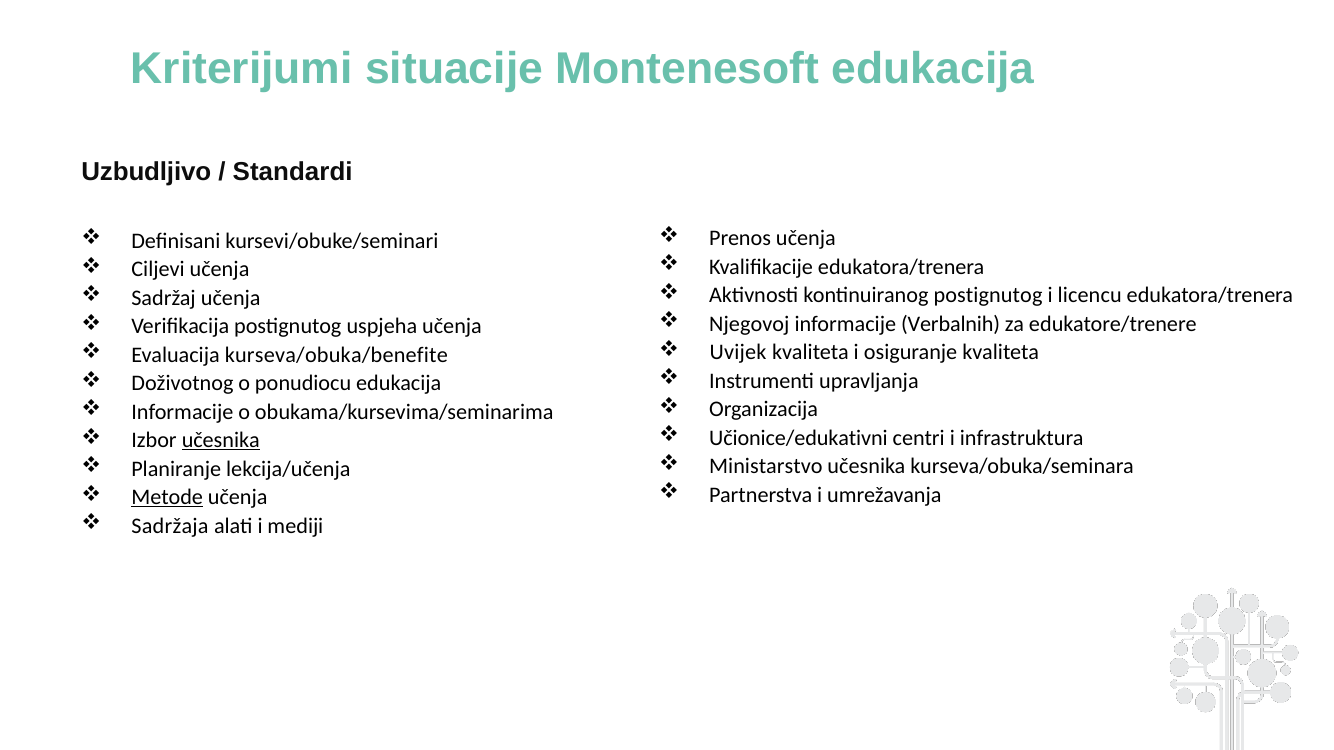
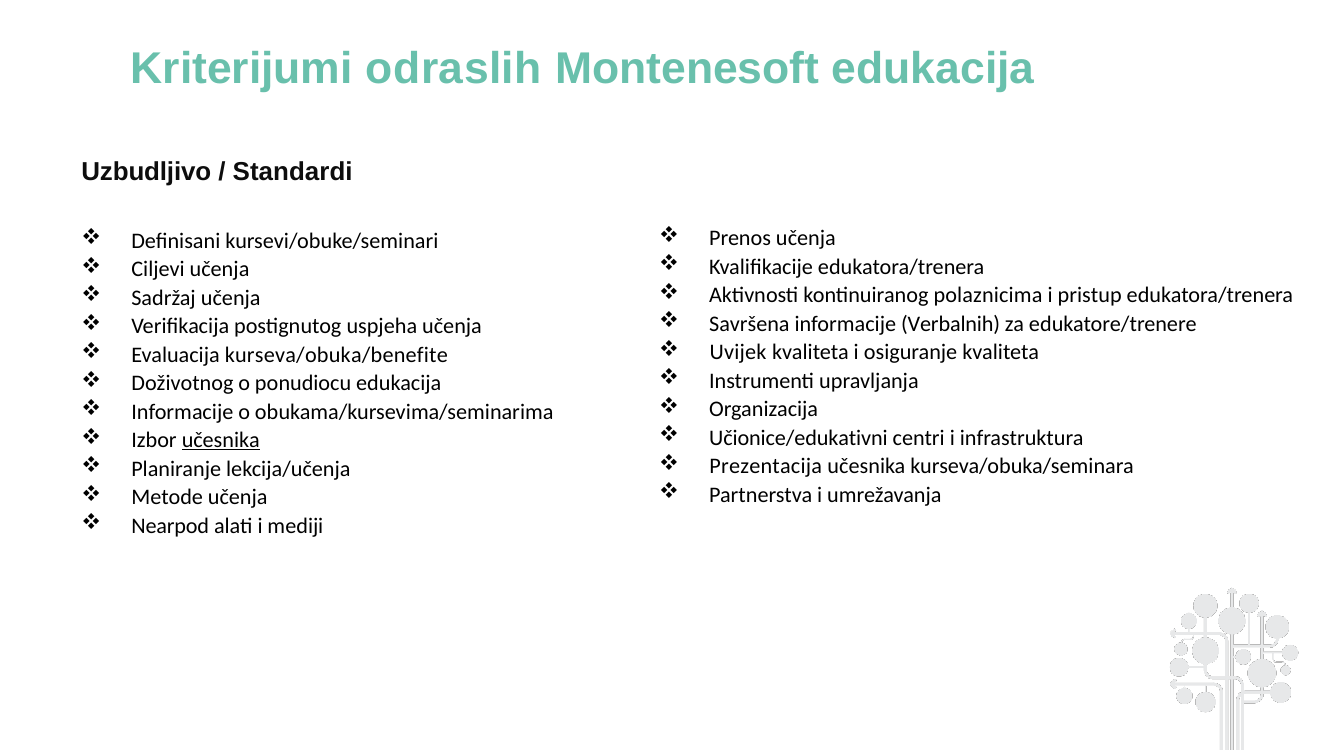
situacije: situacije -> odraslih (454, 69)
kontinuiranog postignutog: postignutog -> polaznicima (988, 296)
licencu: licencu -> pristup (1090, 296)
Njegovoj: Njegovoj -> Savršena (749, 324)
Ministarstvo: Ministarstvo -> Prezentacija (766, 467)
Metode underline: present -> none (167, 498)
Sadržaja: Sadržaja -> Nearpod (170, 526)
